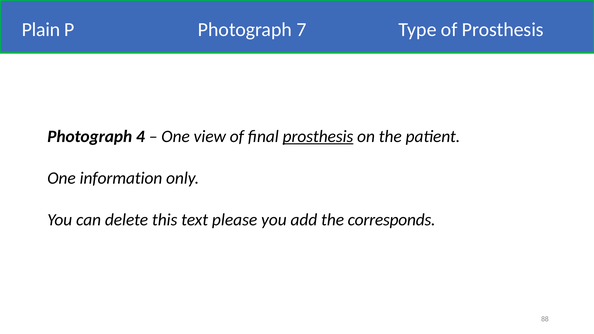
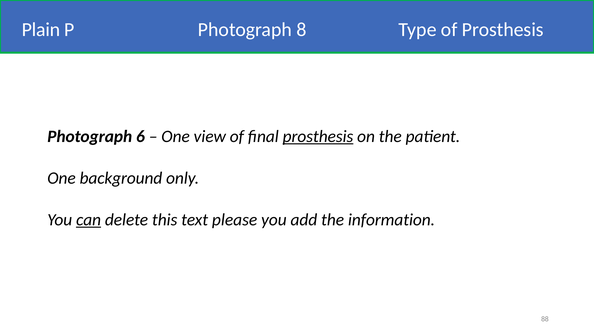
7: 7 -> 8 (301, 29)
4: 4 -> 6 (140, 137)
information: information -> background (121, 178)
can underline: none -> present (89, 220)
corresponds: corresponds -> information (391, 220)
